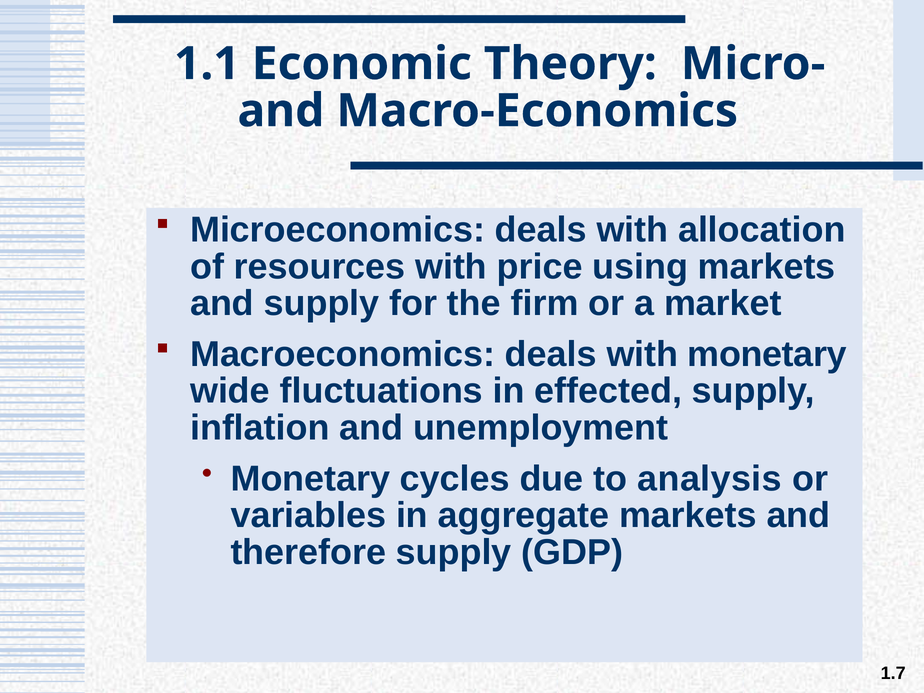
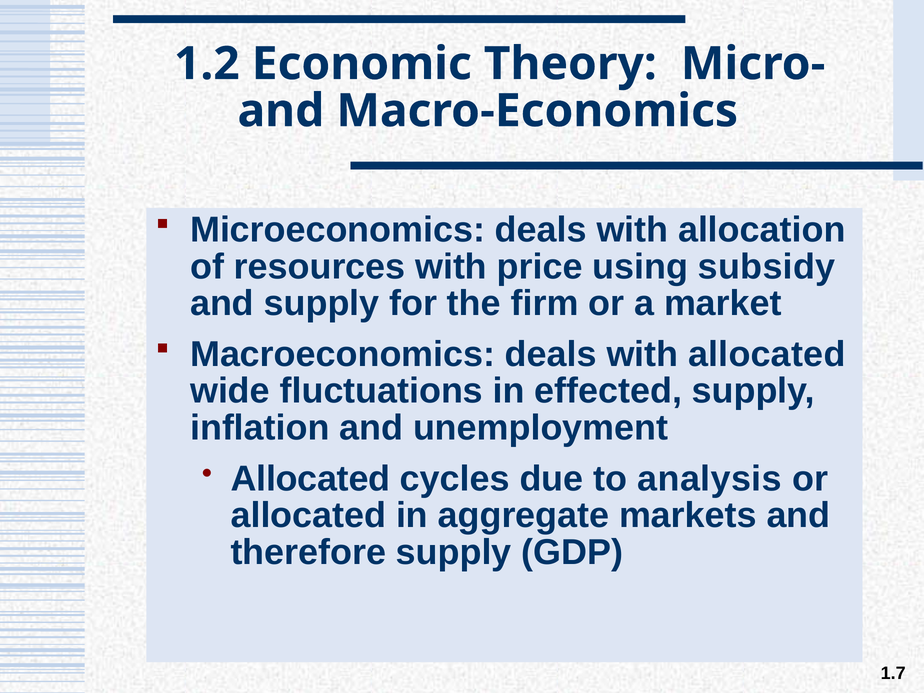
1.1: 1.1 -> 1.2 (207, 64)
using markets: markets -> subsidy (767, 267)
with monetary: monetary -> allocated (767, 354)
Monetary: Monetary -> Allocated (310, 479)
variables: variables -> allocated (308, 515)
